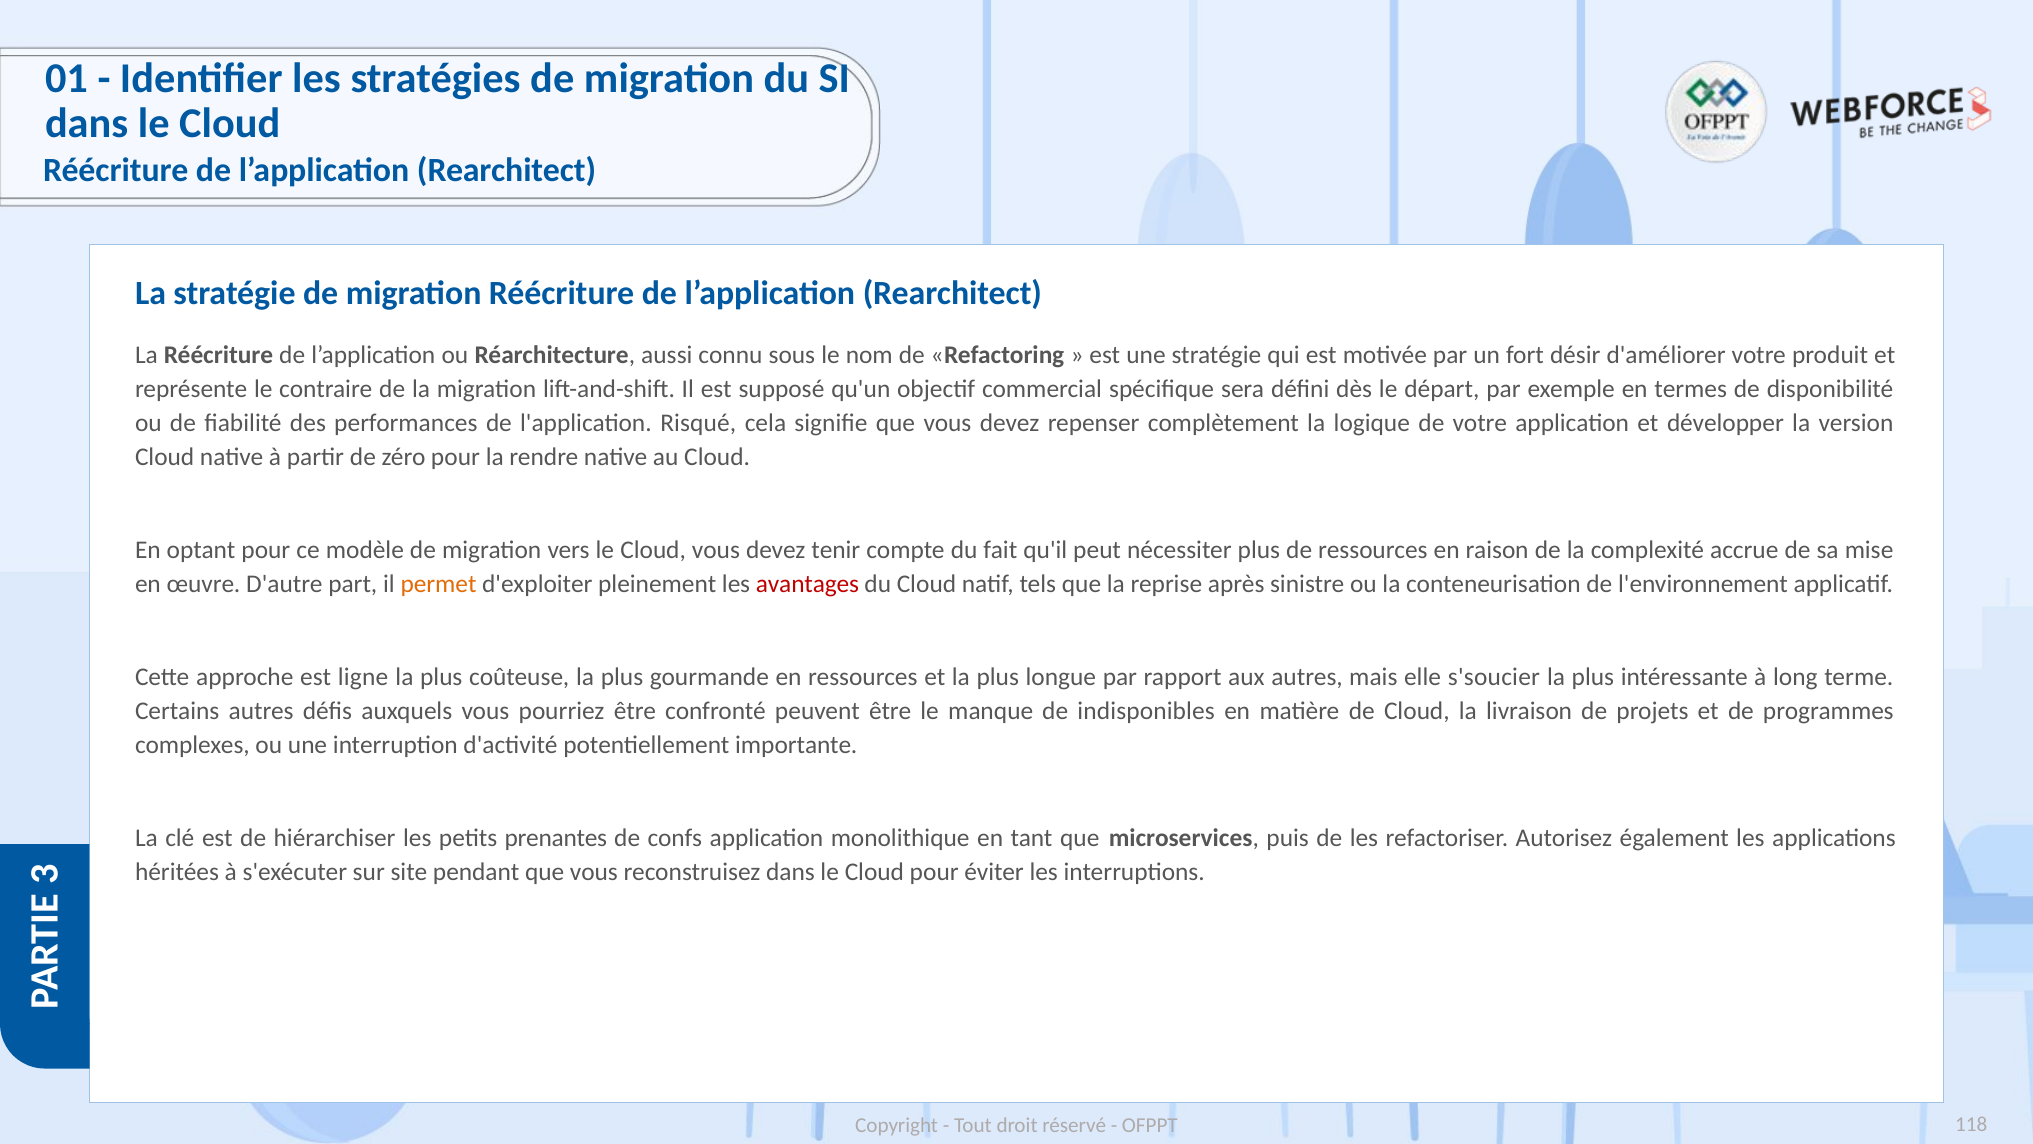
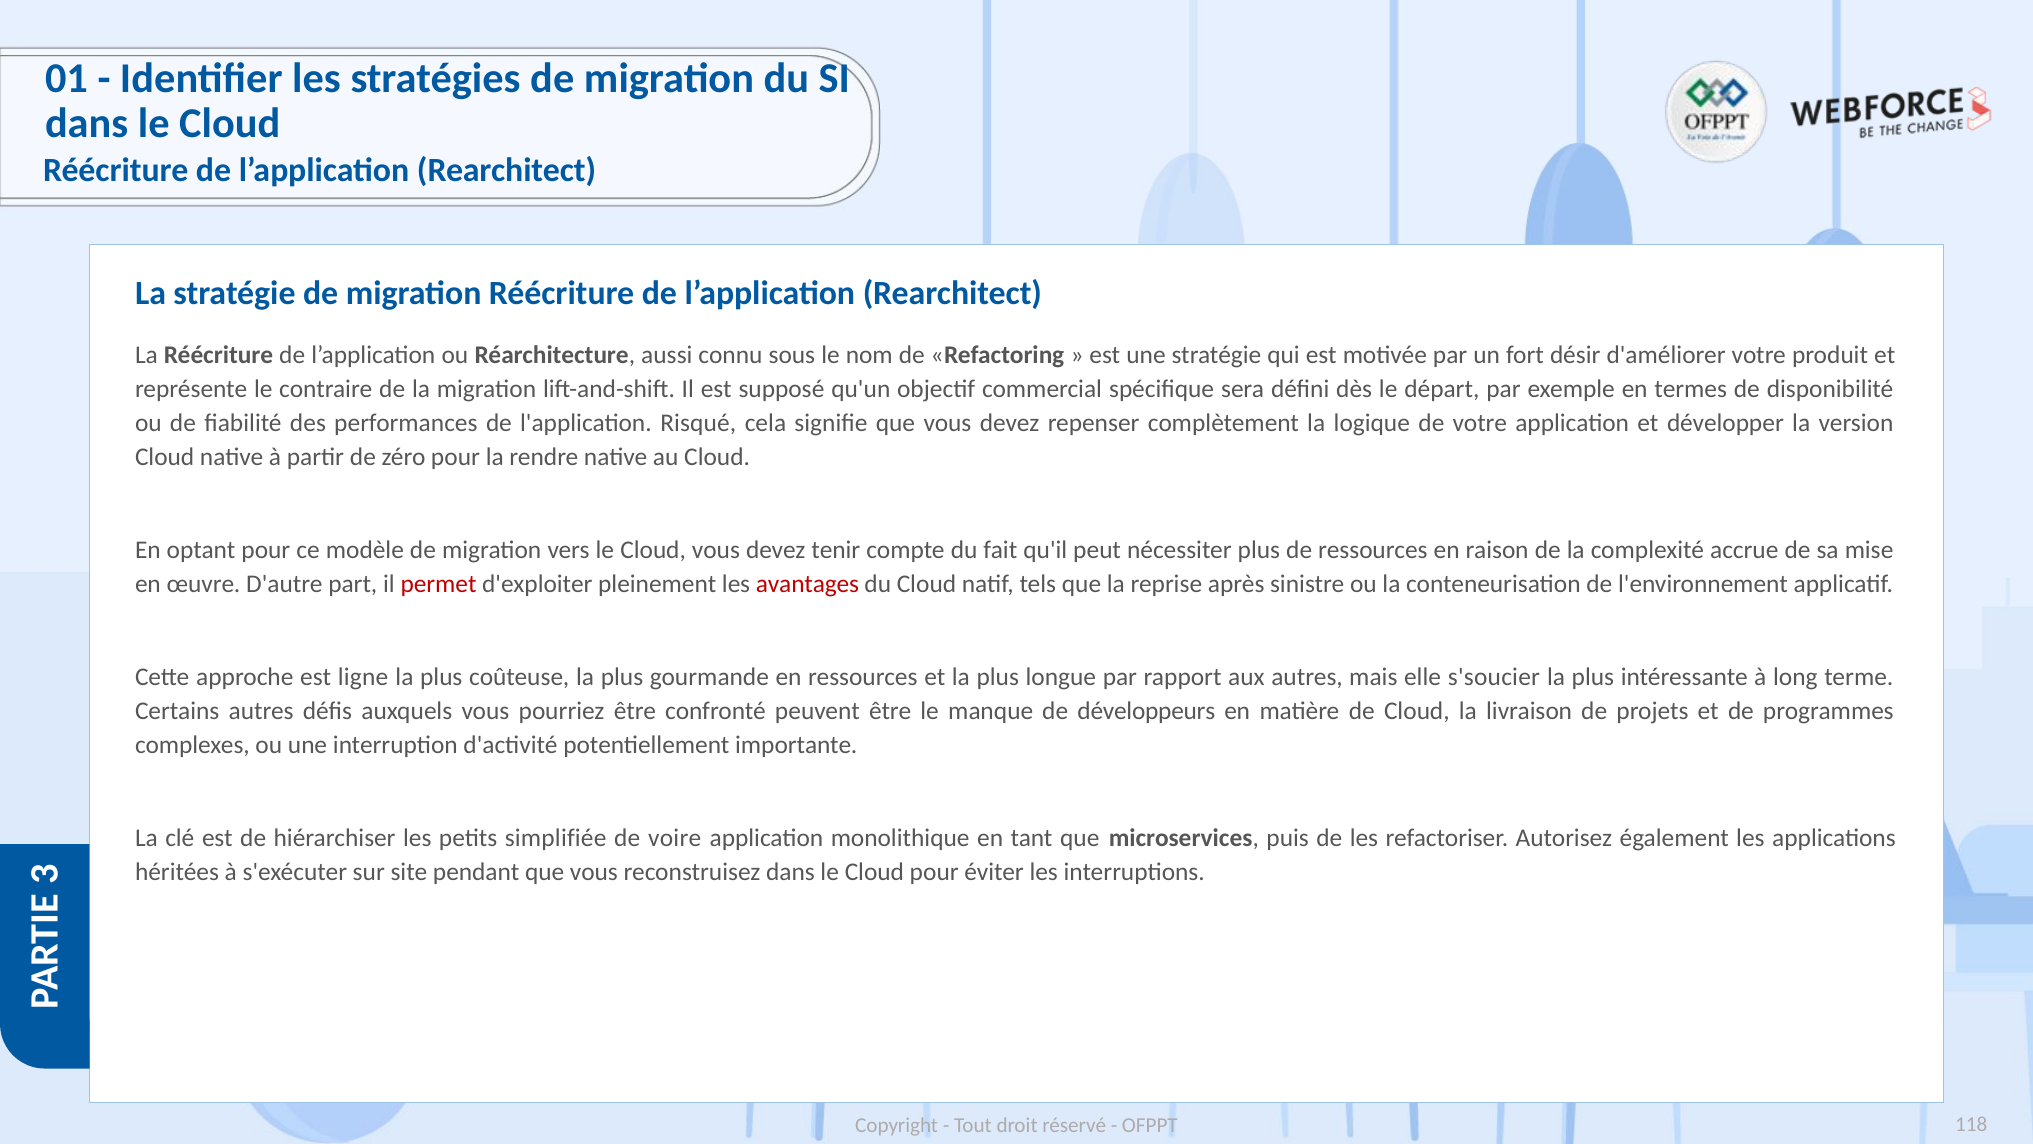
permet colour: orange -> red (439, 584)
indisponibles: indisponibles -> développeurs (1146, 711)
prenantes: prenantes -> simplifiée (556, 838)
confs: confs -> voire (675, 838)
